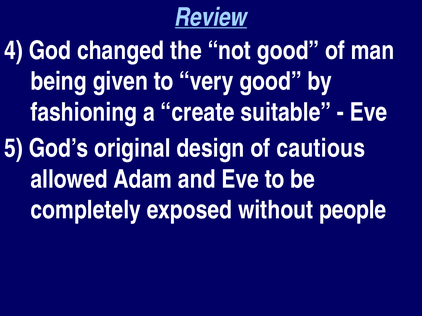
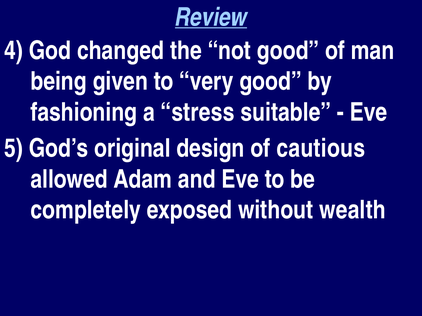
create: create -> stress (198, 113)
people: people -> wealth (352, 210)
